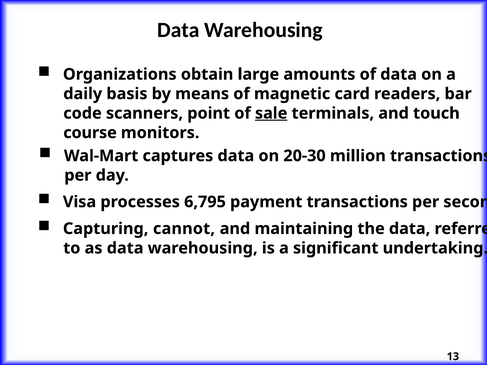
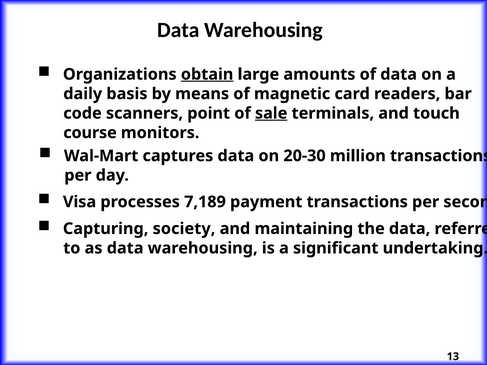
obtain underline: none -> present (207, 74)
6,795: 6,795 -> 7,189 (205, 202)
cannot: cannot -> society (184, 229)
